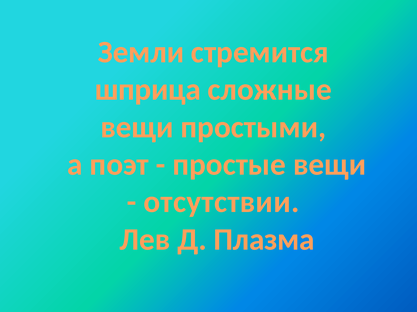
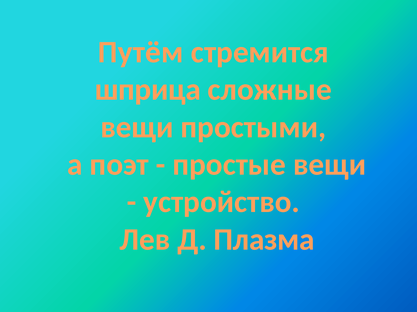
Земли: Земли -> Путём (141, 52)
отсутствии: отсутствии -> устройство (222, 202)
